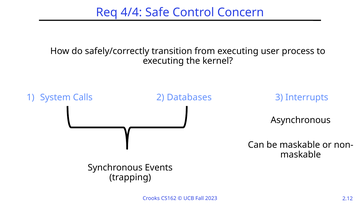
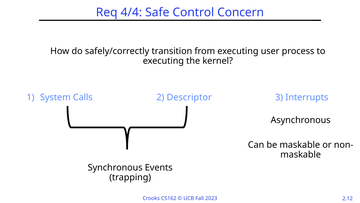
Databases: Databases -> Descriptor (189, 97)
